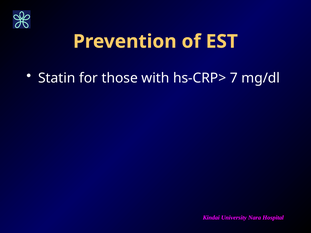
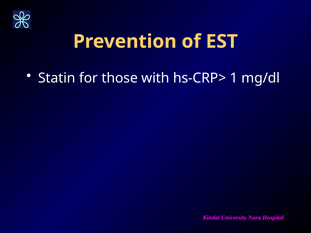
7: 7 -> 1 (234, 78)
